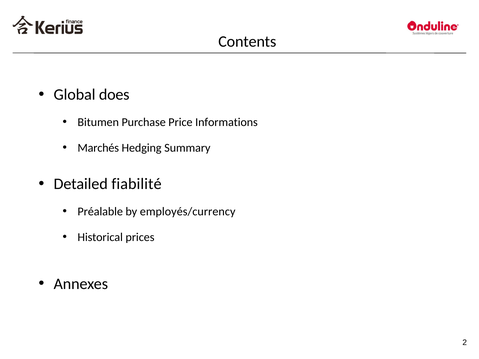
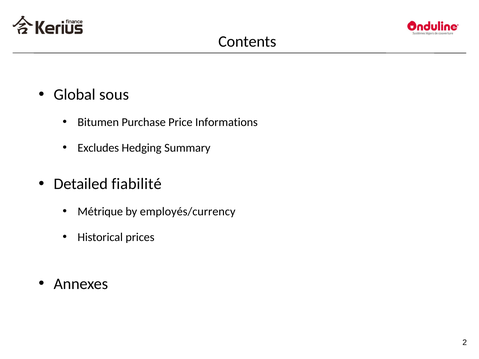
does: does -> sous (114, 95)
Marchés: Marchés -> Excludes (98, 148)
Préalable: Préalable -> Métrique (100, 212)
